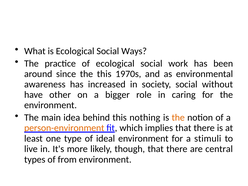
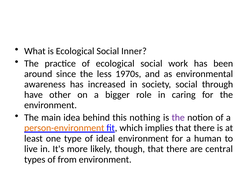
Ways: Ways -> Inner (134, 51)
the this: this -> less (104, 74)
without: without -> through (217, 84)
the colour: orange -> purple (178, 118)
stimuli: stimuli -> human (208, 139)
